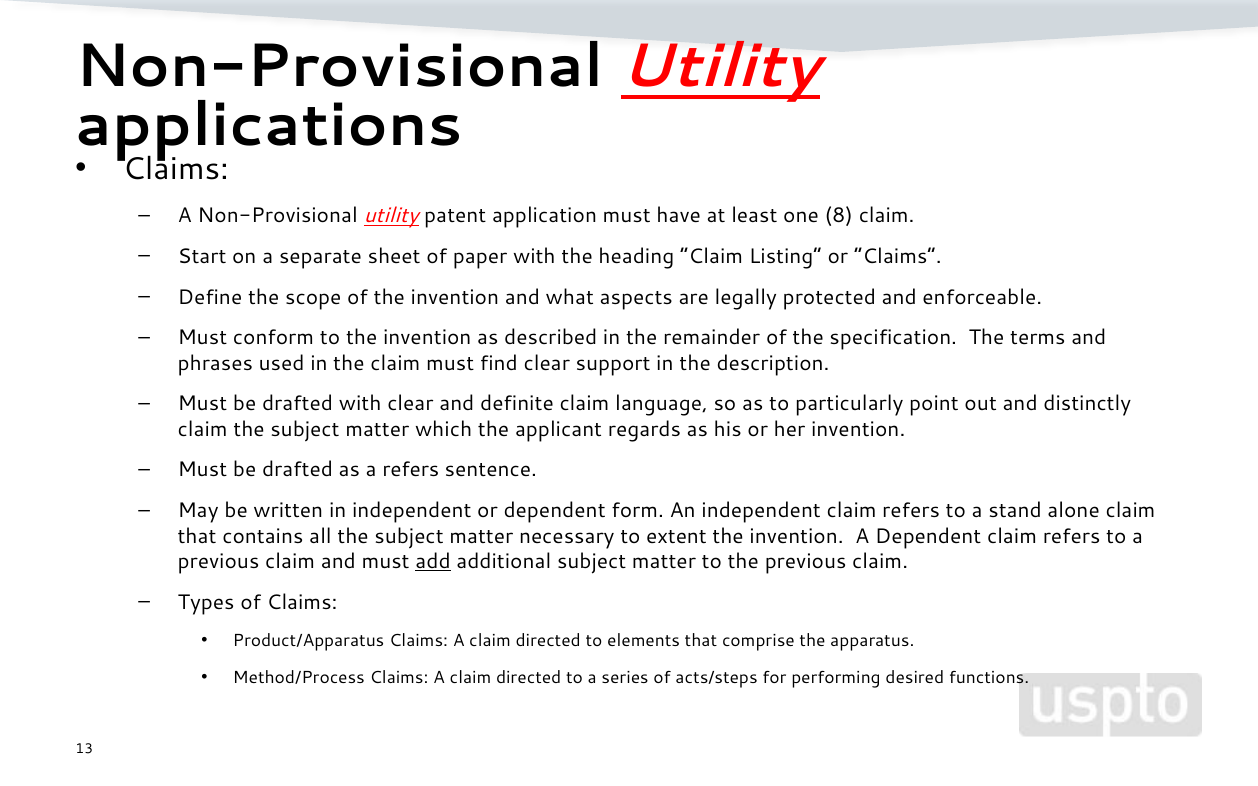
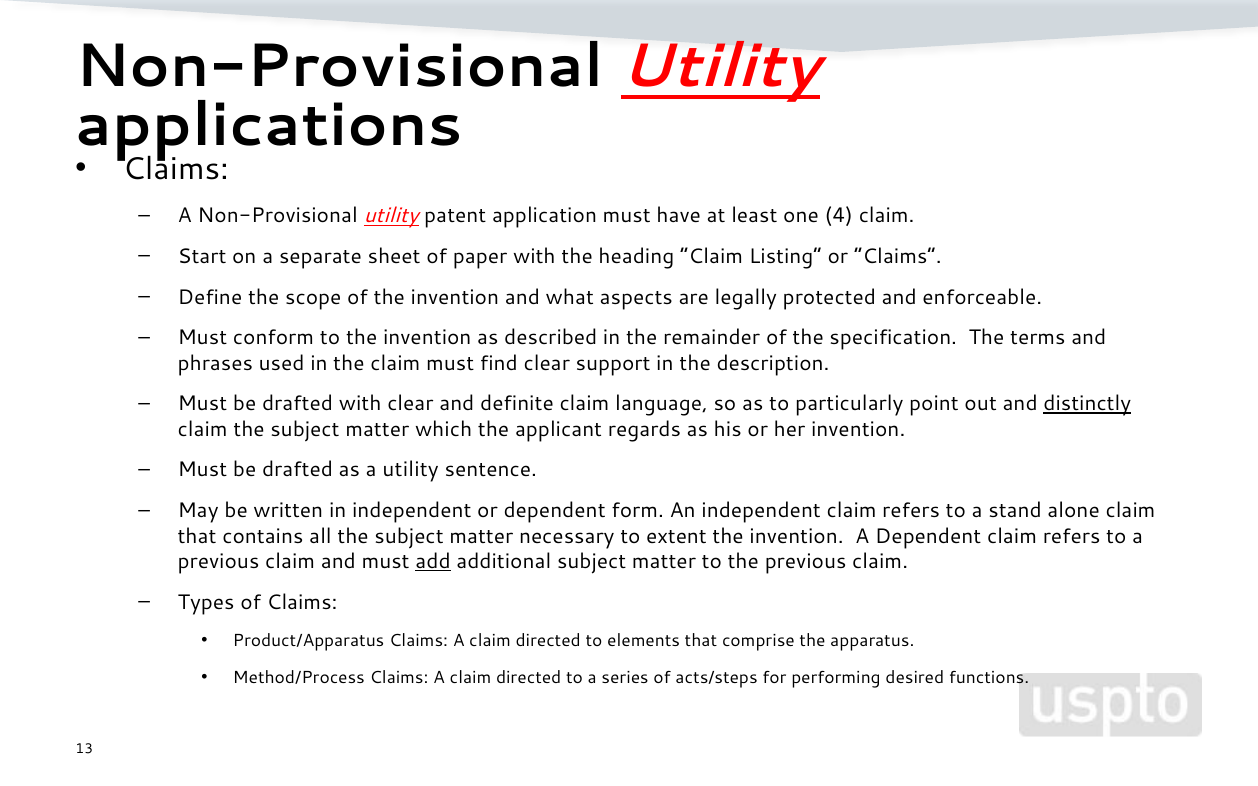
8: 8 -> 4 (839, 215)
distinctly underline: none -> present (1087, 404)
a refers: refers -> utility (411, 470)
